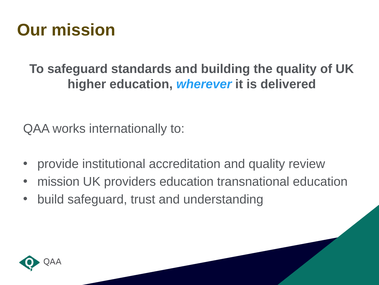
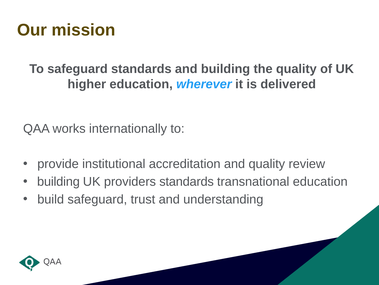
mission: mission -> building (58, 181)
providers education: education -> standards (187, 181)
